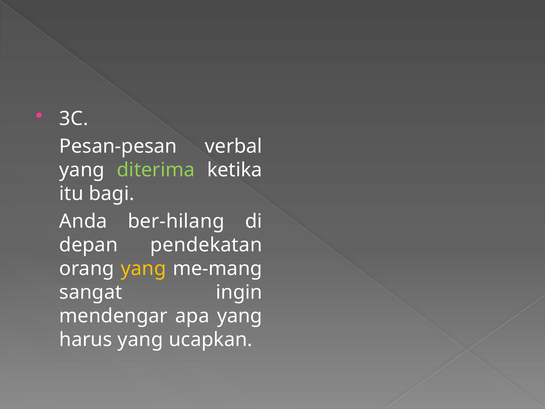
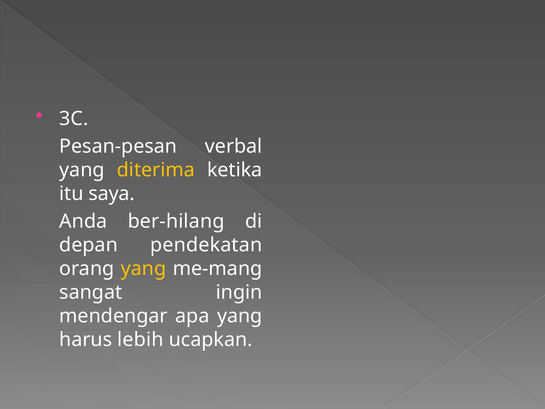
diterima colour: light green -> yellow (156, 170)
bagi: bagi -> saya (112, 194)
harus yang: yang -> lebih (140, 339)
